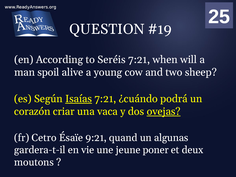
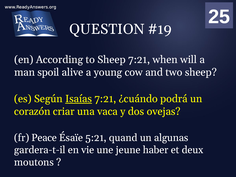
to Seréis: Seréis -> Sheep (112, 60)
ovejas underline: present -> none (164, 111)
Cetro: Cetro -> Peace (44, 138)
9:21: 9:21 -> 5:21 (96, 138)
poner: poner -> haber (156, 150)
